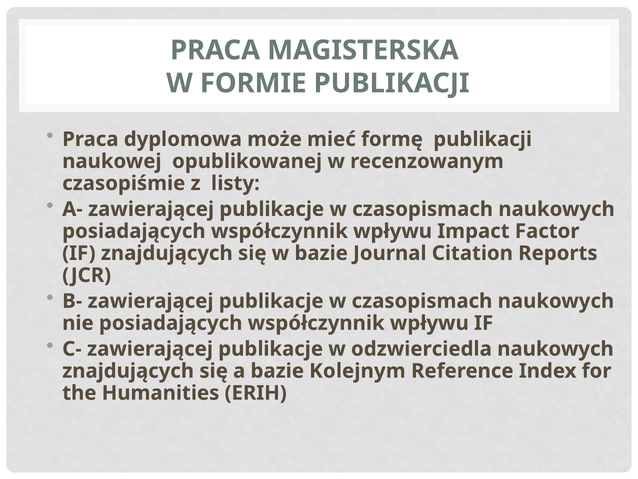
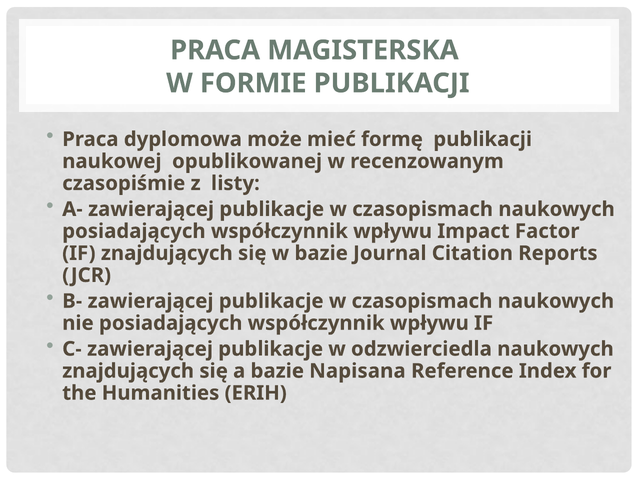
Kolejnym: Kolejnym -> Napisana (357, 371)
